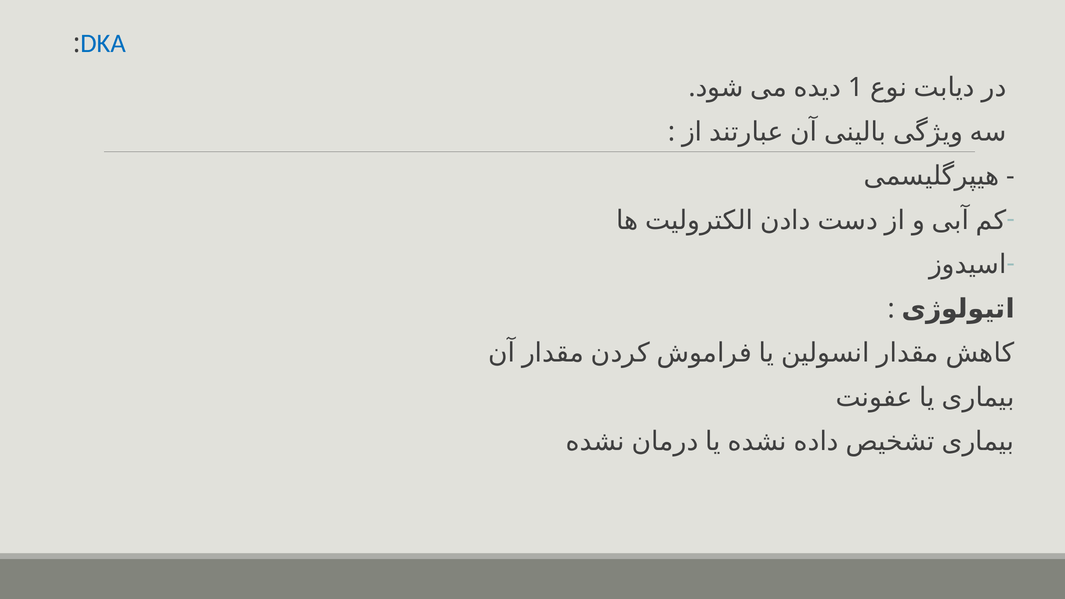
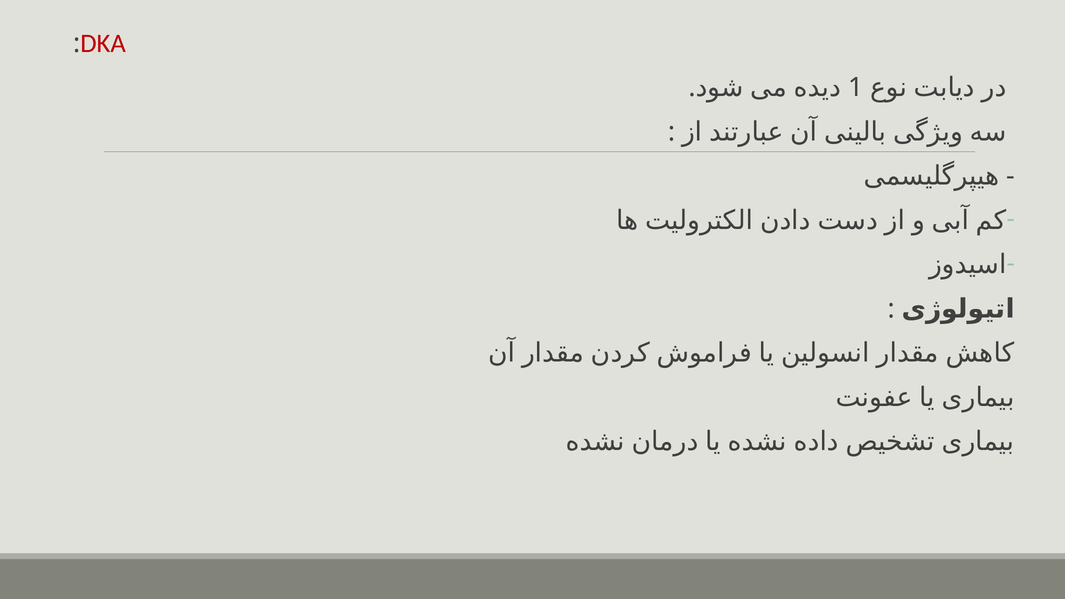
DKA colour: blue -> red (103, 43)
